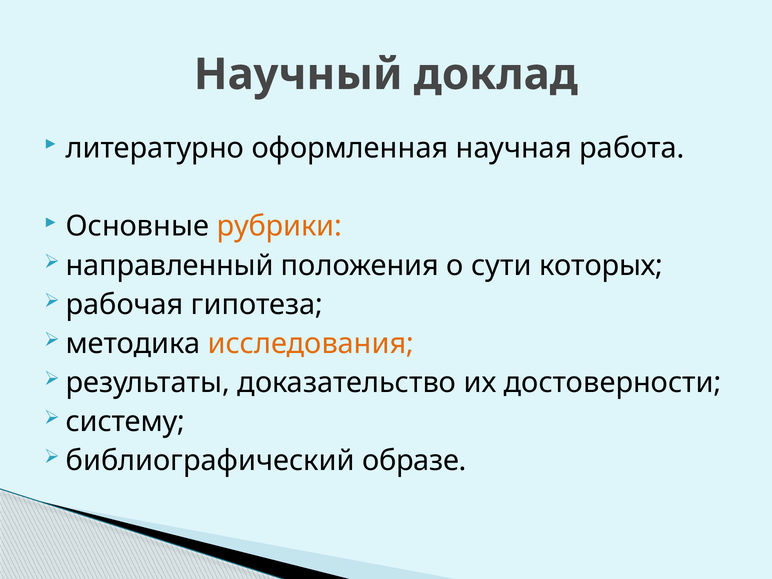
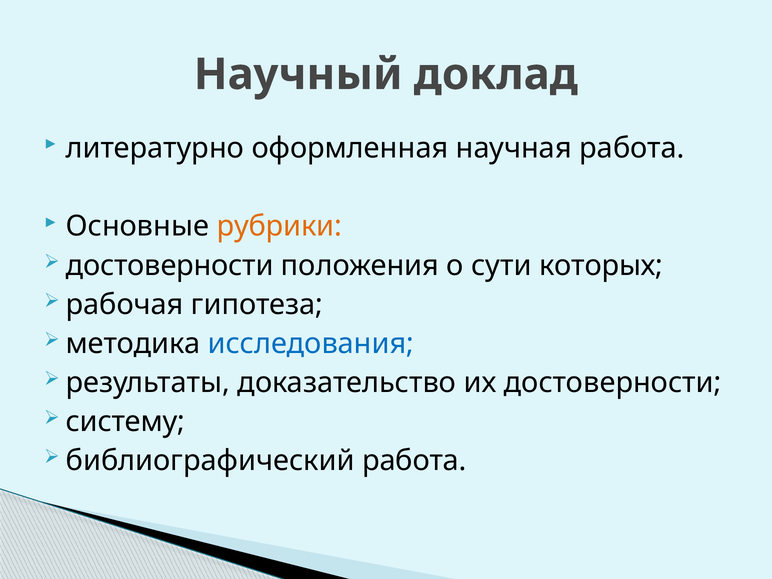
направленный: направленный -> достоверности (170, 265)
исследования colour: orange -> blue (311, 344)
библиографический образе: образе -> работа (414, 461)
